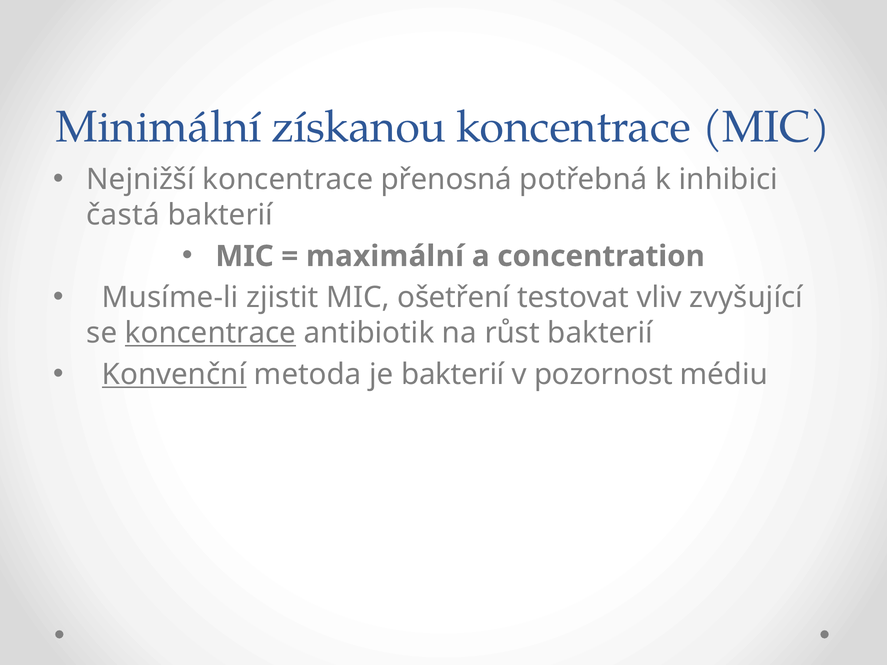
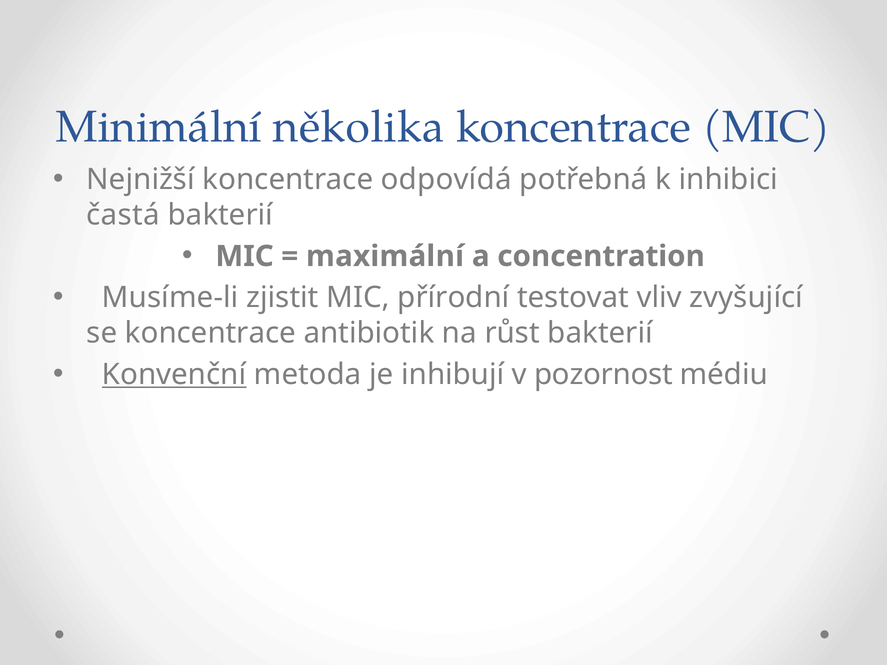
získanou: získanou -> několika (359, 127)
přenosná: přenosná -> odpovídá (446, 179)
ošetření: ošetření -> přírodní (453, 298)
koncentrace underline: present -> none (210, 333)
je bakterií: bakterií -> inhibují (453, 375)
